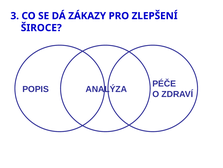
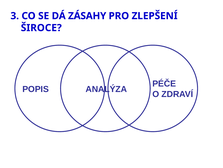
ZÁKAZY: ZÁKAZY -> ZÁSAHY (87, 16)
